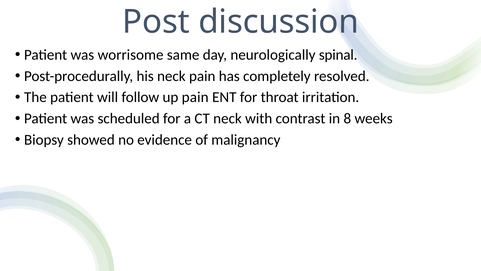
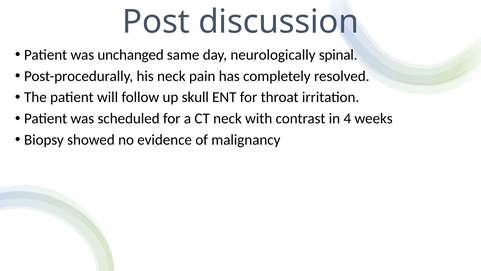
worrisome: worrisome -> unchanged (131, 55)
up pain: pain -> skull (195, 97)
8: 8 -> 4 (347, 118)
